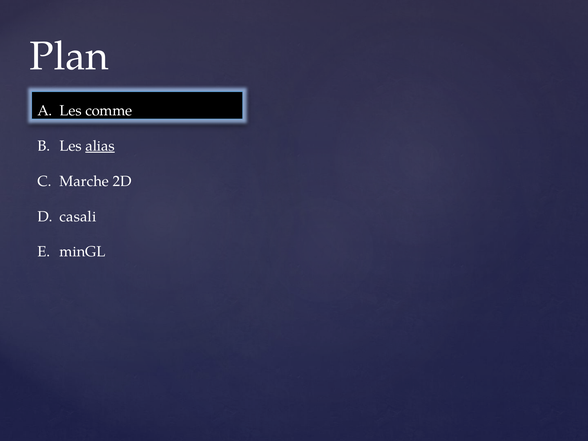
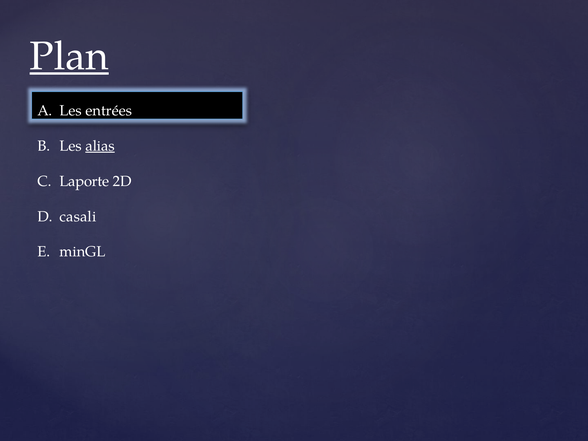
Plan underline: none -> present (69, 56)
comme: comme -> entrées (109, 111)
Marche: Marche -> Laporte (84, 181)
